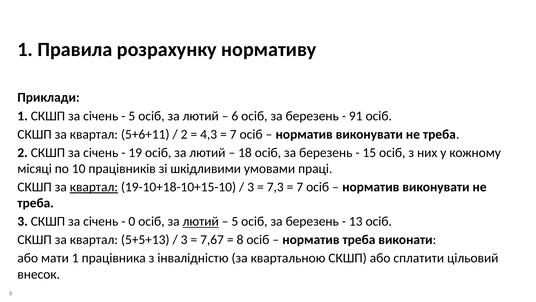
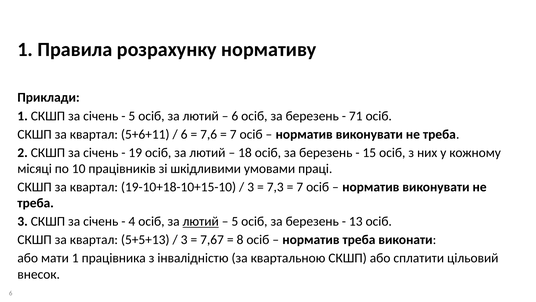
91: 91 -> 71 (356, 116)
2: 2 -> 6 (184, 134)
4,3: 4,3 -> 7,6 (209, 134)
квартал underline: present -> none (94, 187)
0: 0 -> 4 (132, 221)
